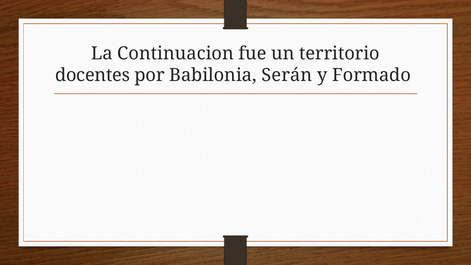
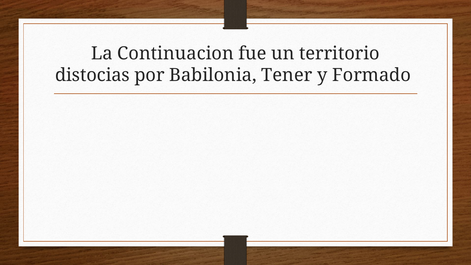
docentes: docentes -> distocias (92, 75)
Serán: Serán -> Tener (287, 75)
